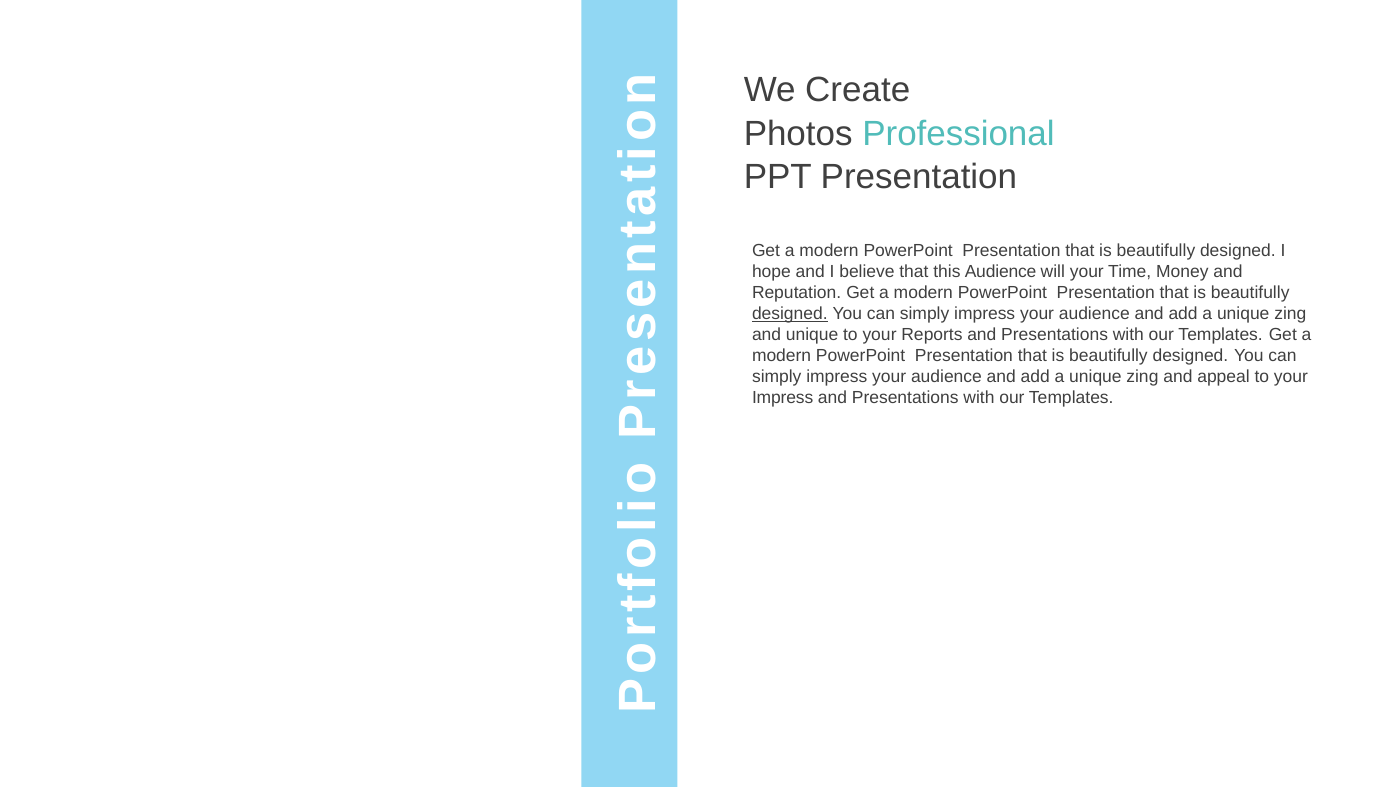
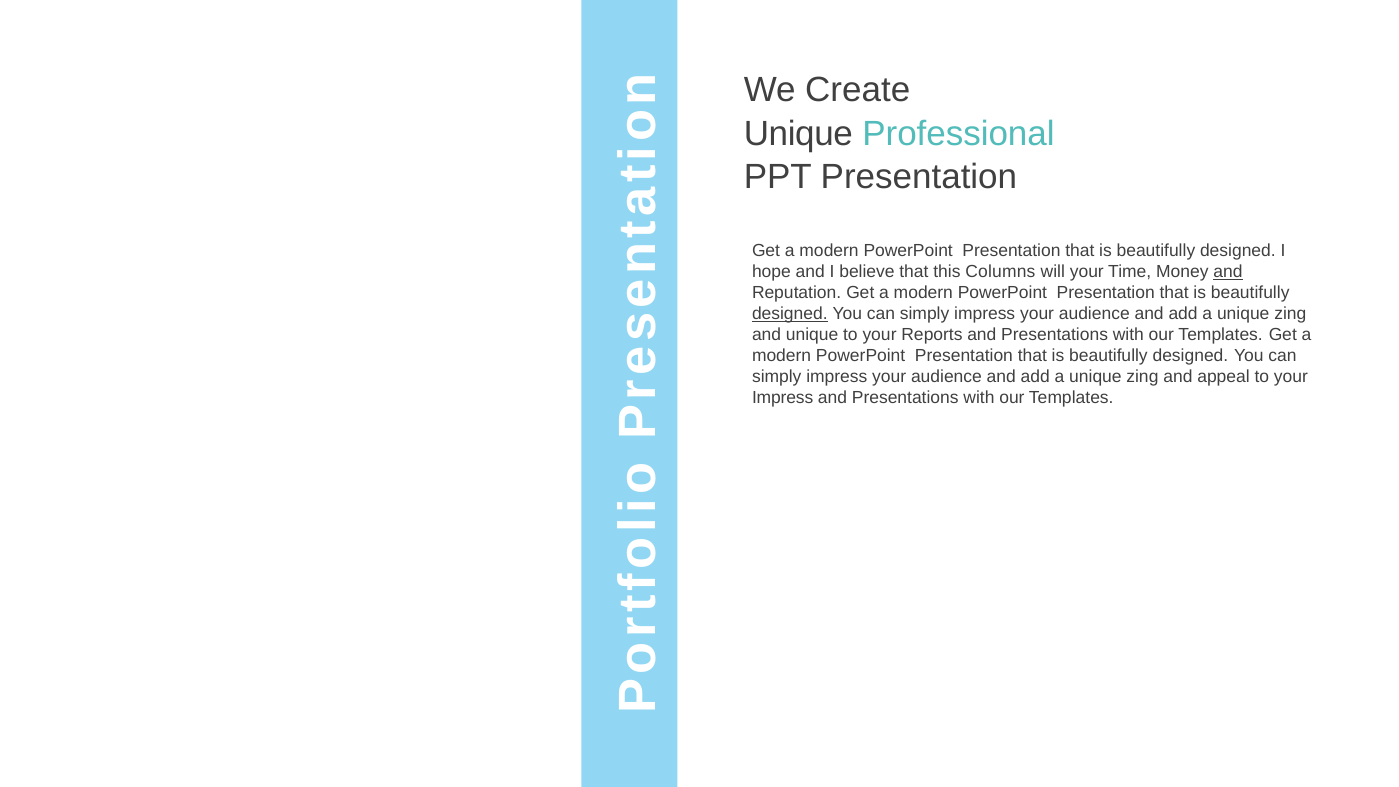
Photos: Photos -> Unique (798, 134)
this Audience: Audience -> Columns (1000, 272)
and underline: none -> present (1228, 272)
